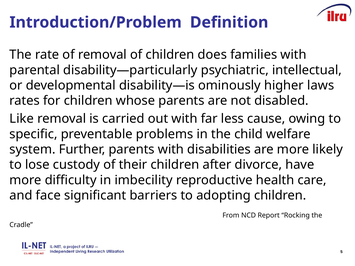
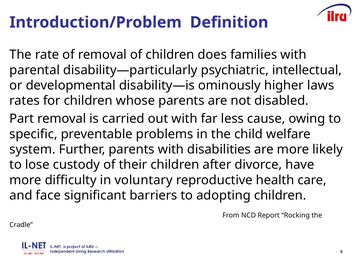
Like: Like -> Part (22, 119)
imbecility: imbecility -> voluntary (144, 180)
